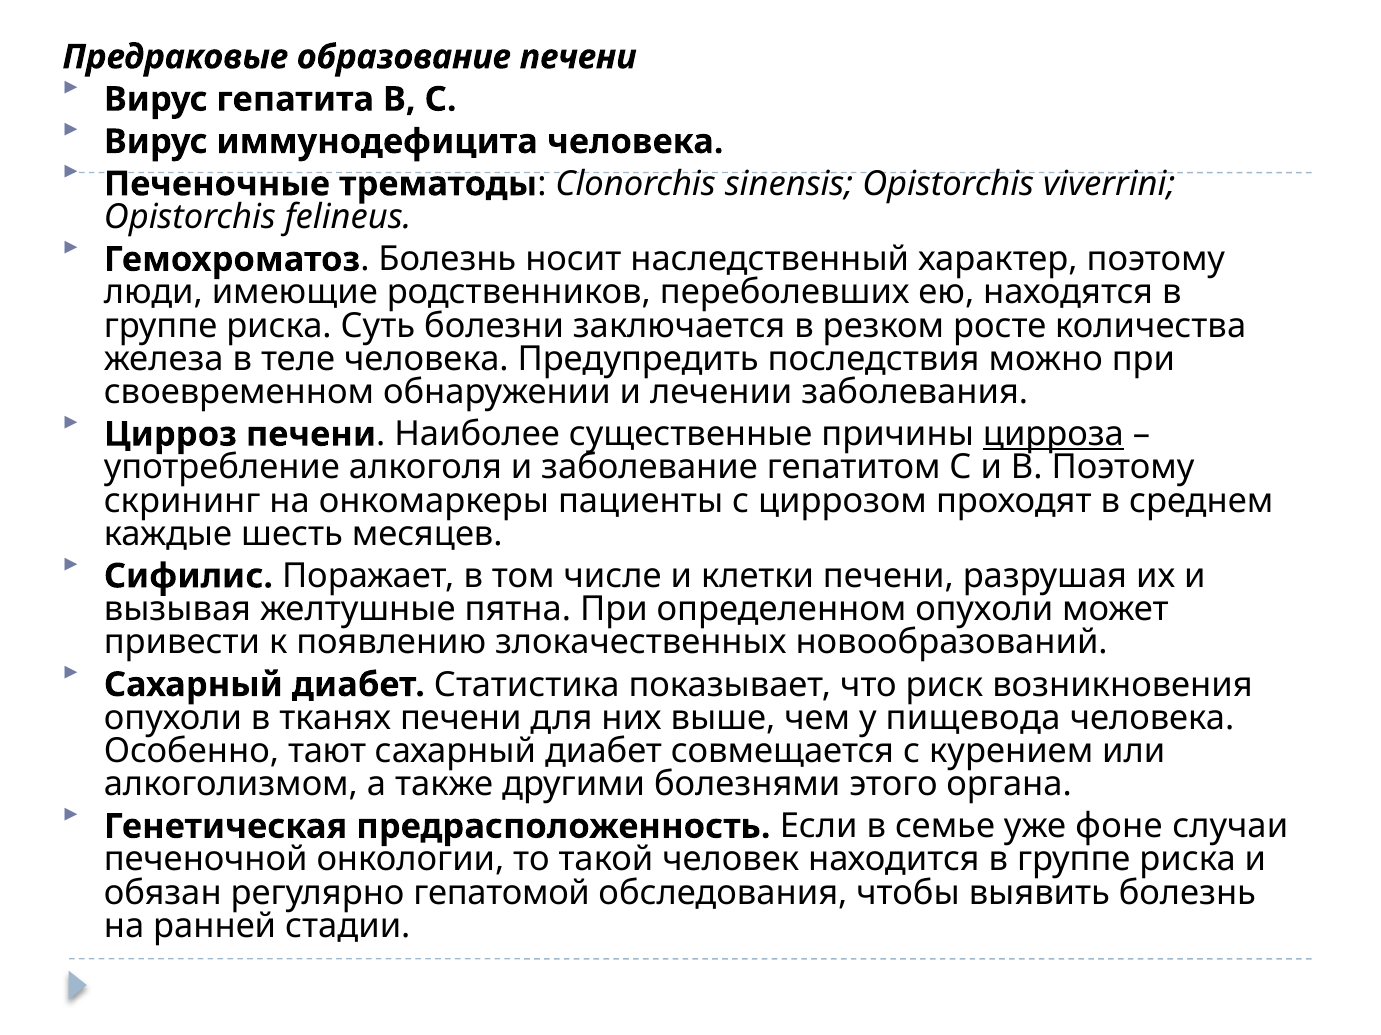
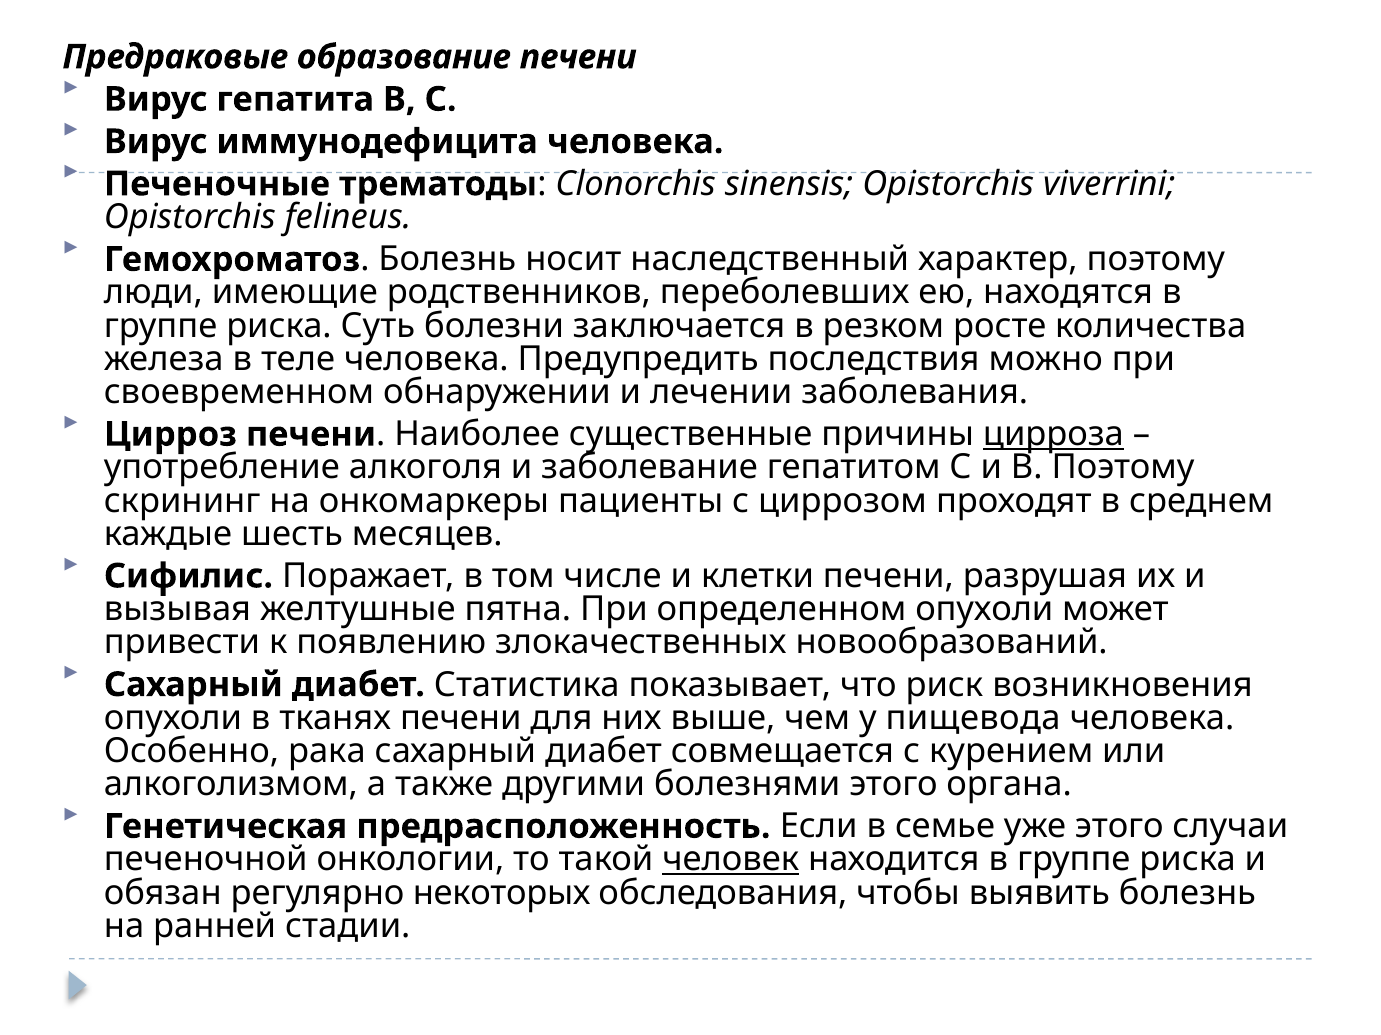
тают: тают -> рака (327, 752)
уже фоне: фоне -> этого (1119, 827)
человек underline: none -> present (731, 860)
гепатомой: гепатомой -> некоторых (502, 893)
